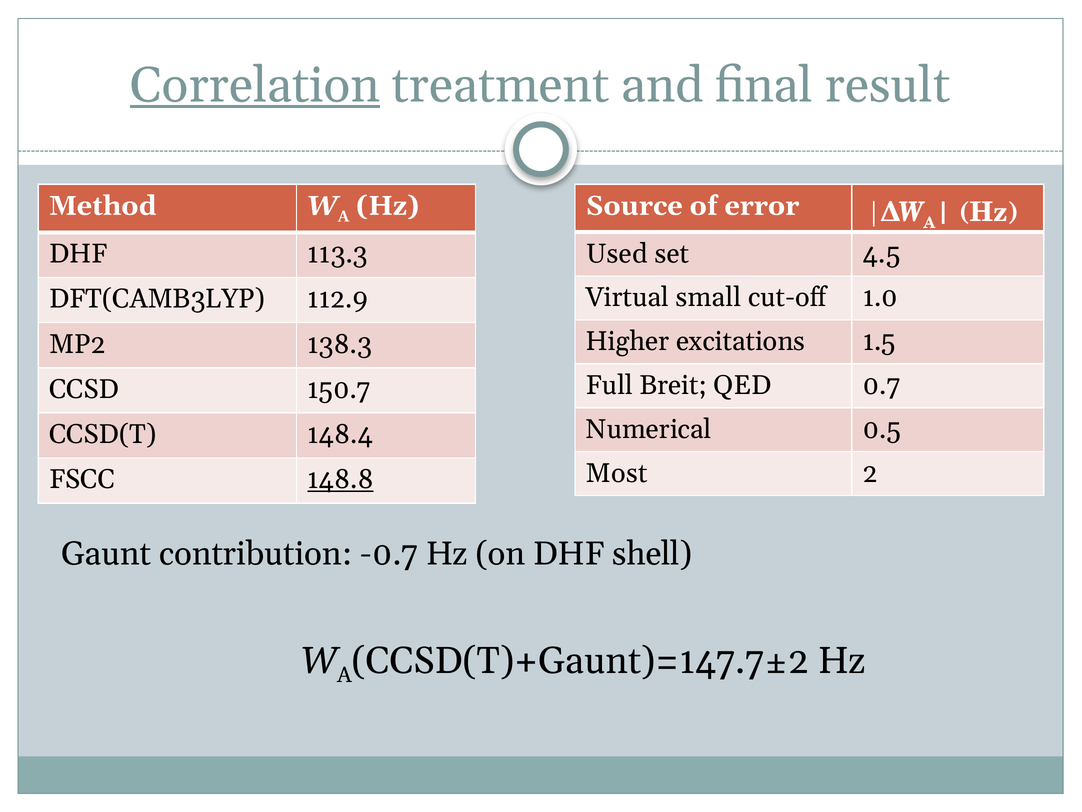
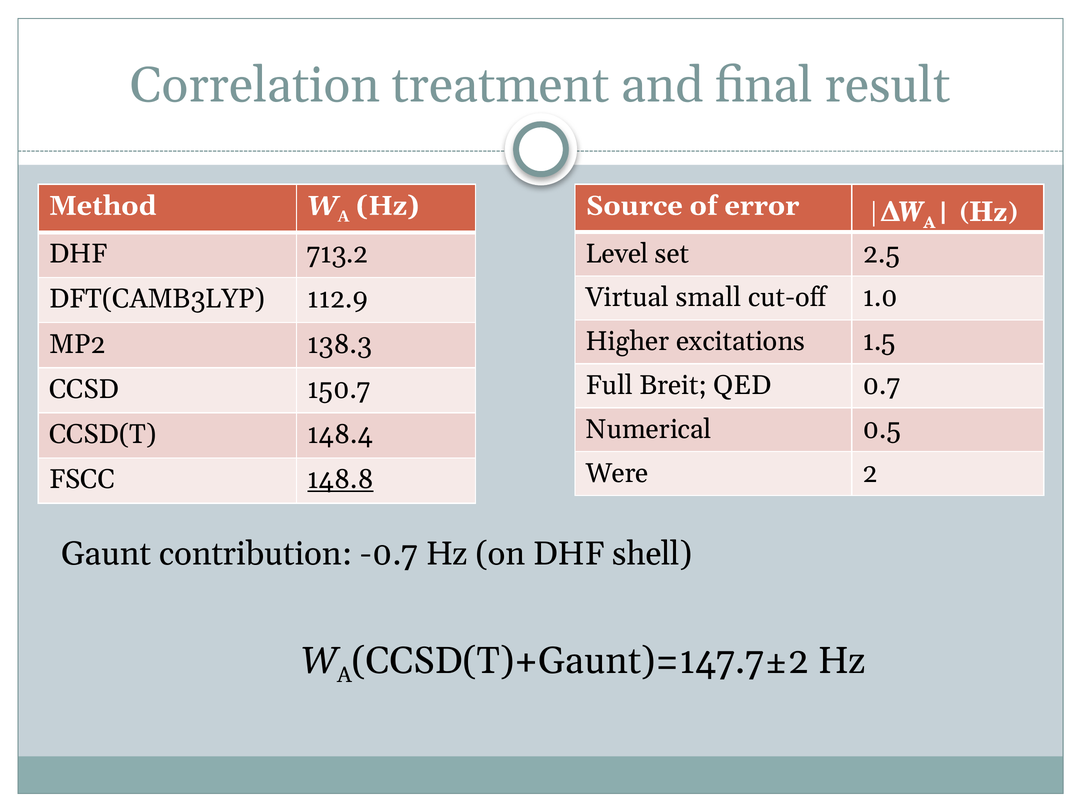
Correlation underline: present -> none (255, 85)
Used: Used -> Level (617, 253)
4.5: 4.5 -> 2.5 (882, 253)
113.3: 113.3 -> 713.2 (338, 254)
Most: Most -> Were (617, 473)
